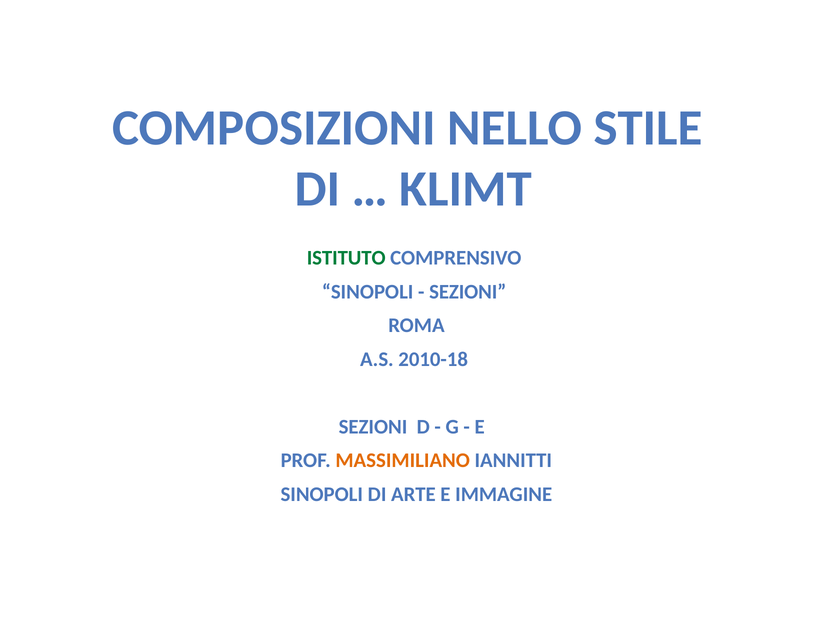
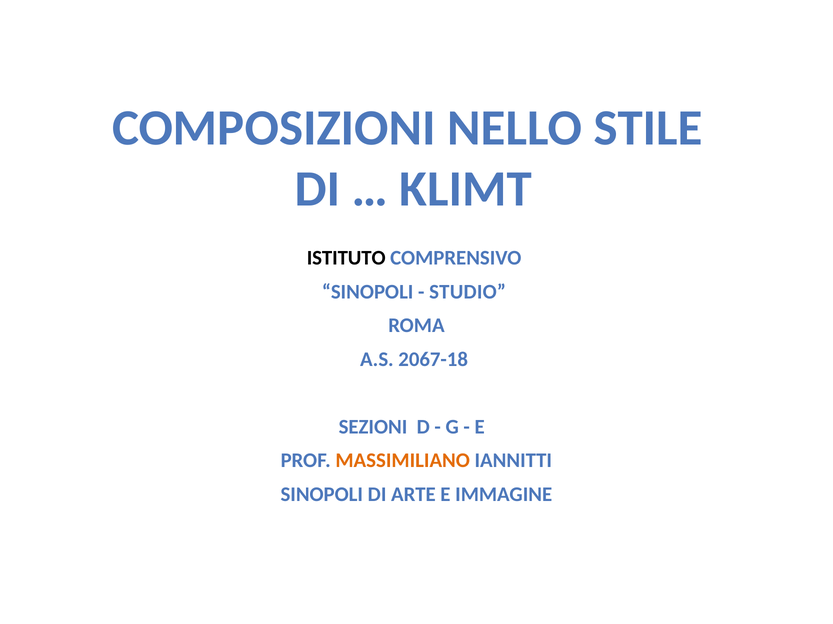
ISTITUTO colour: green -> black (346, 258)
SEZIONI: SEZIONI -> STUDIO (468, 292)
2010-18: 2010-18 -> 2067-18 (433, 360)
